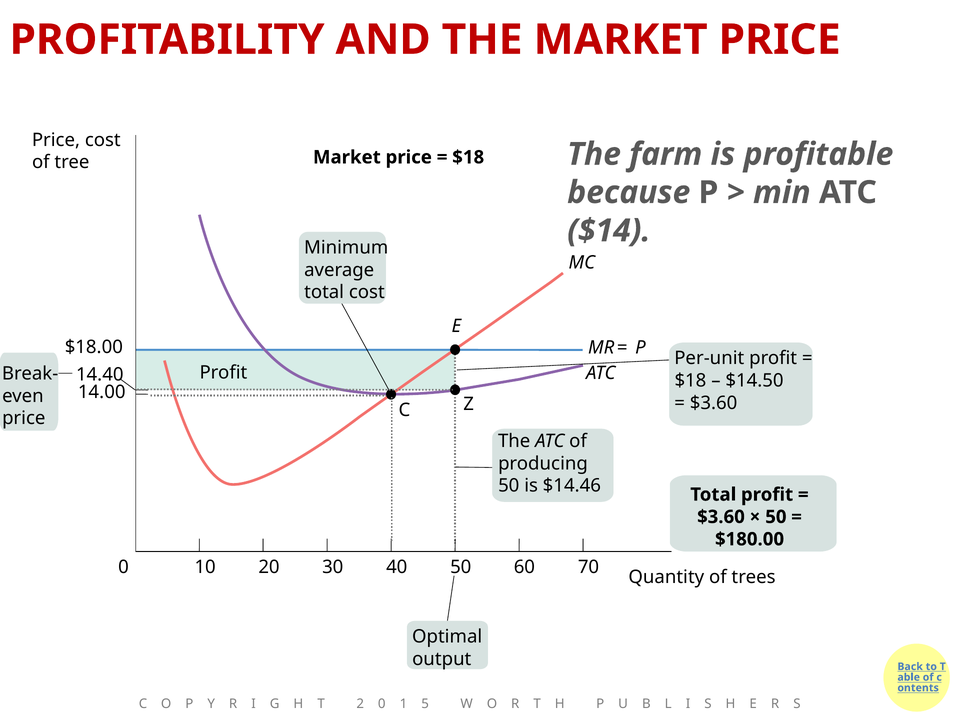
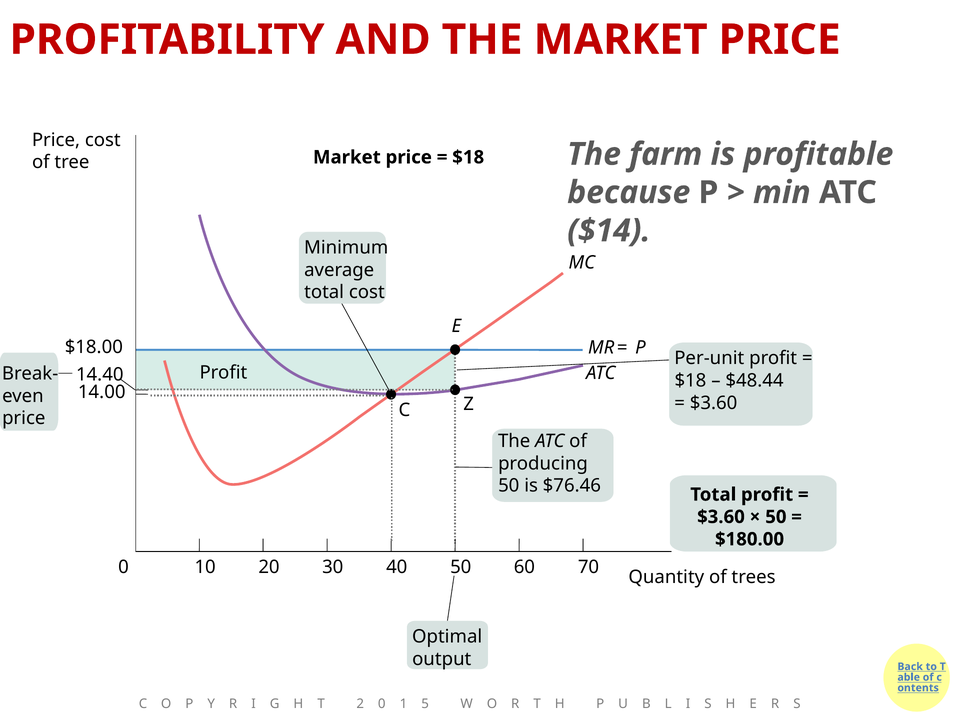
$14.50: $14.50 -> $48.44 (755, 381)
$14.46: $14.46 -> $76.46 (572, 486)
